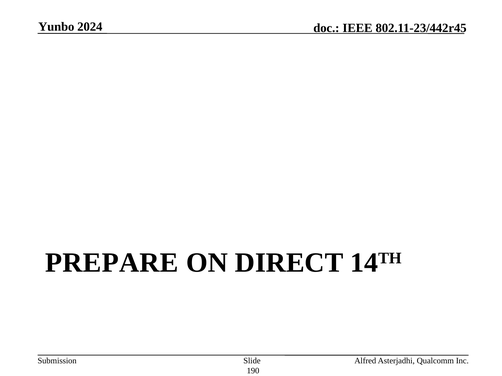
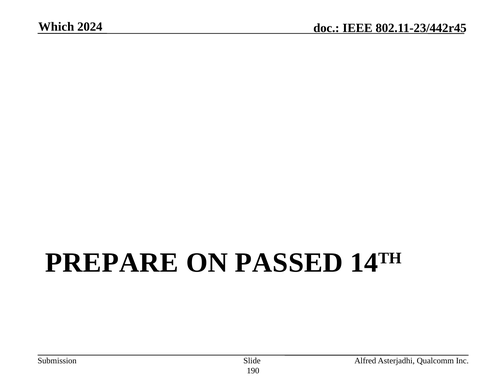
Yunbo: Yunbo -> Which (56, 27)
DIRECT: DIRECT -> PASSED (289, 263)
